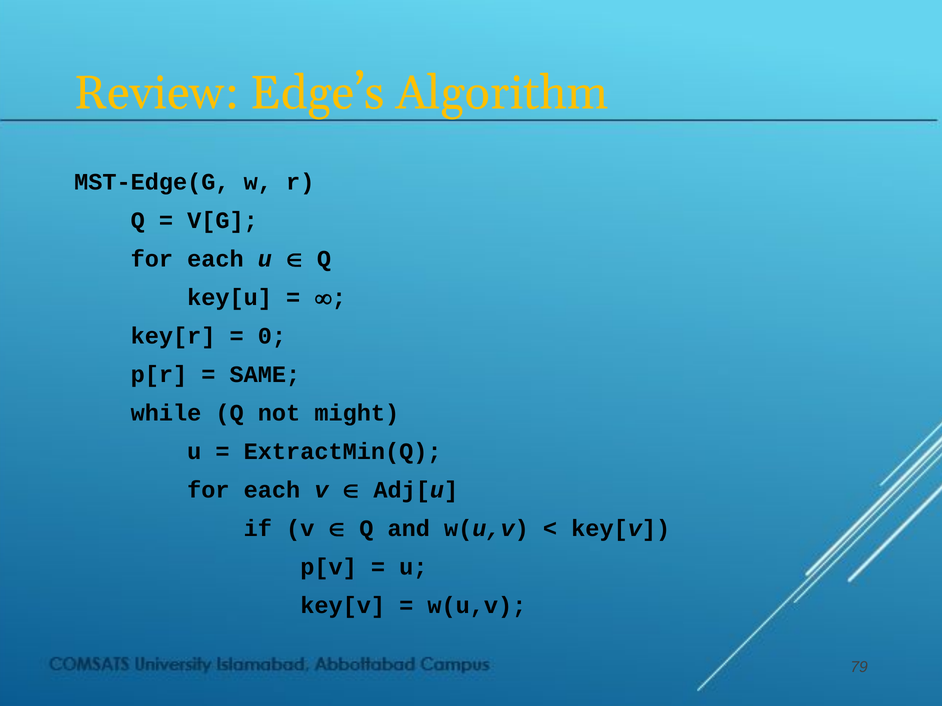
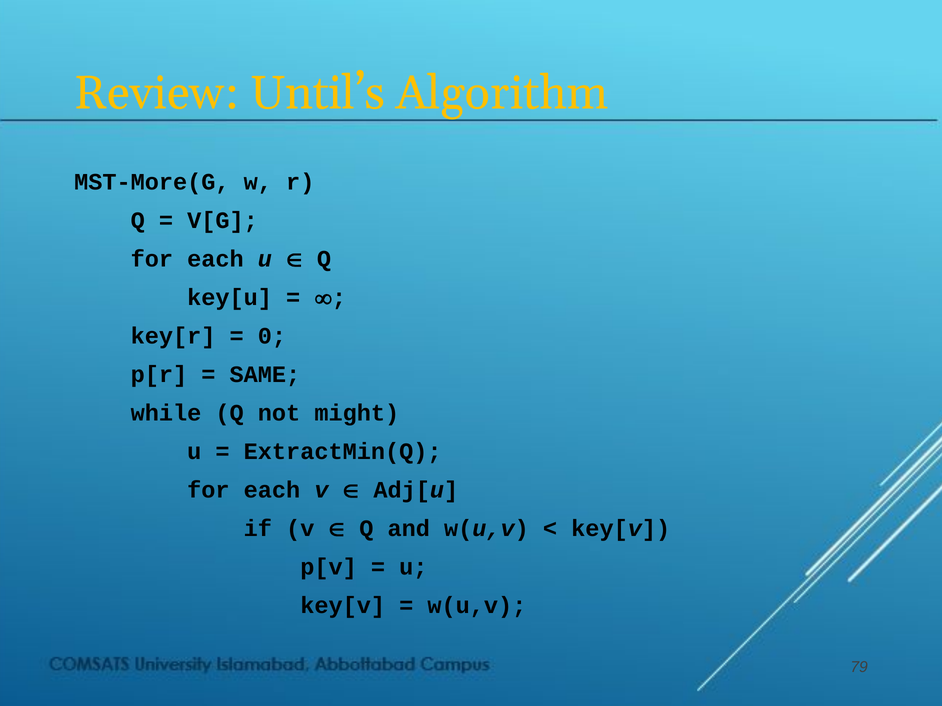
Edge’s: Edge’s -> Until’s (318, 93)
MST-Edge(G: MST-Edge(G -> MST-More(G (152, 182)
